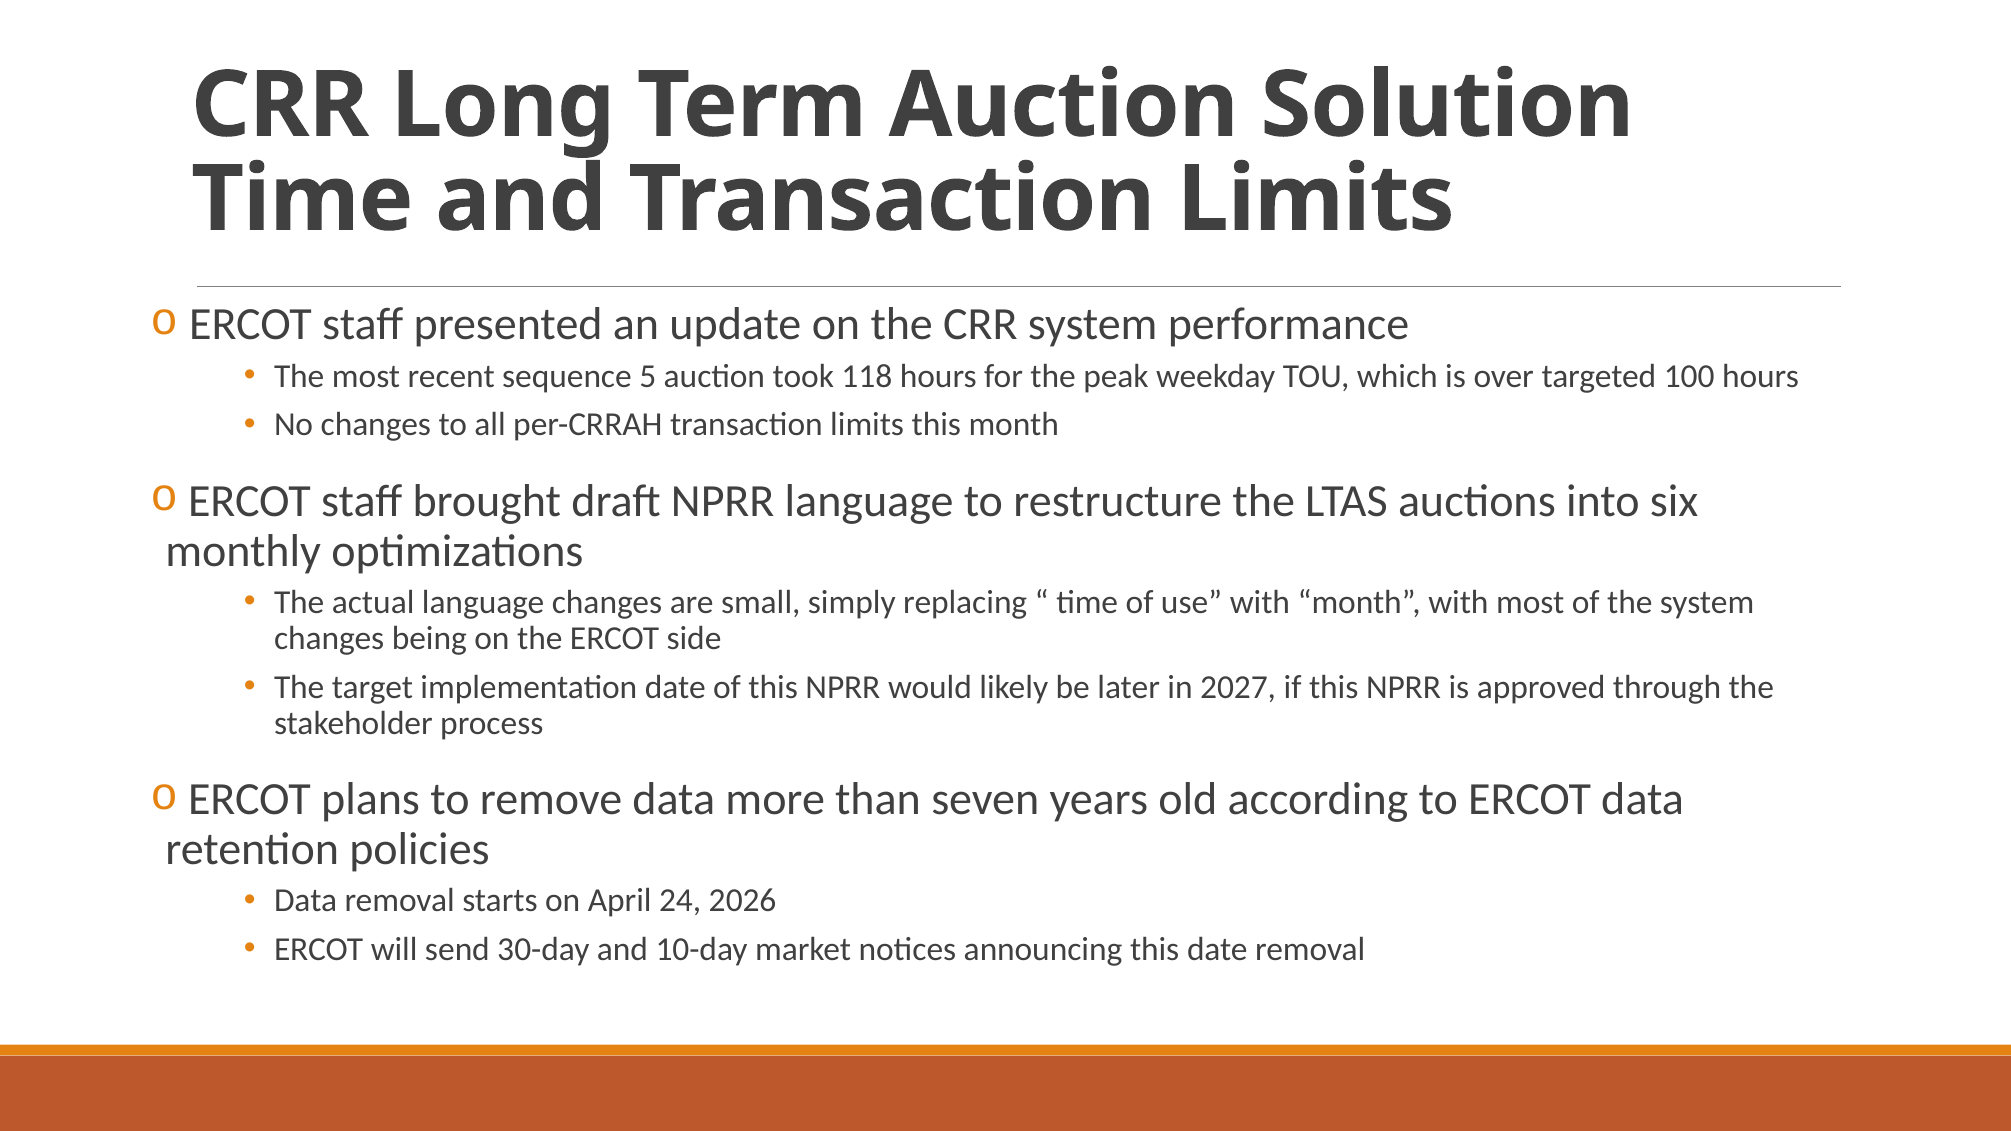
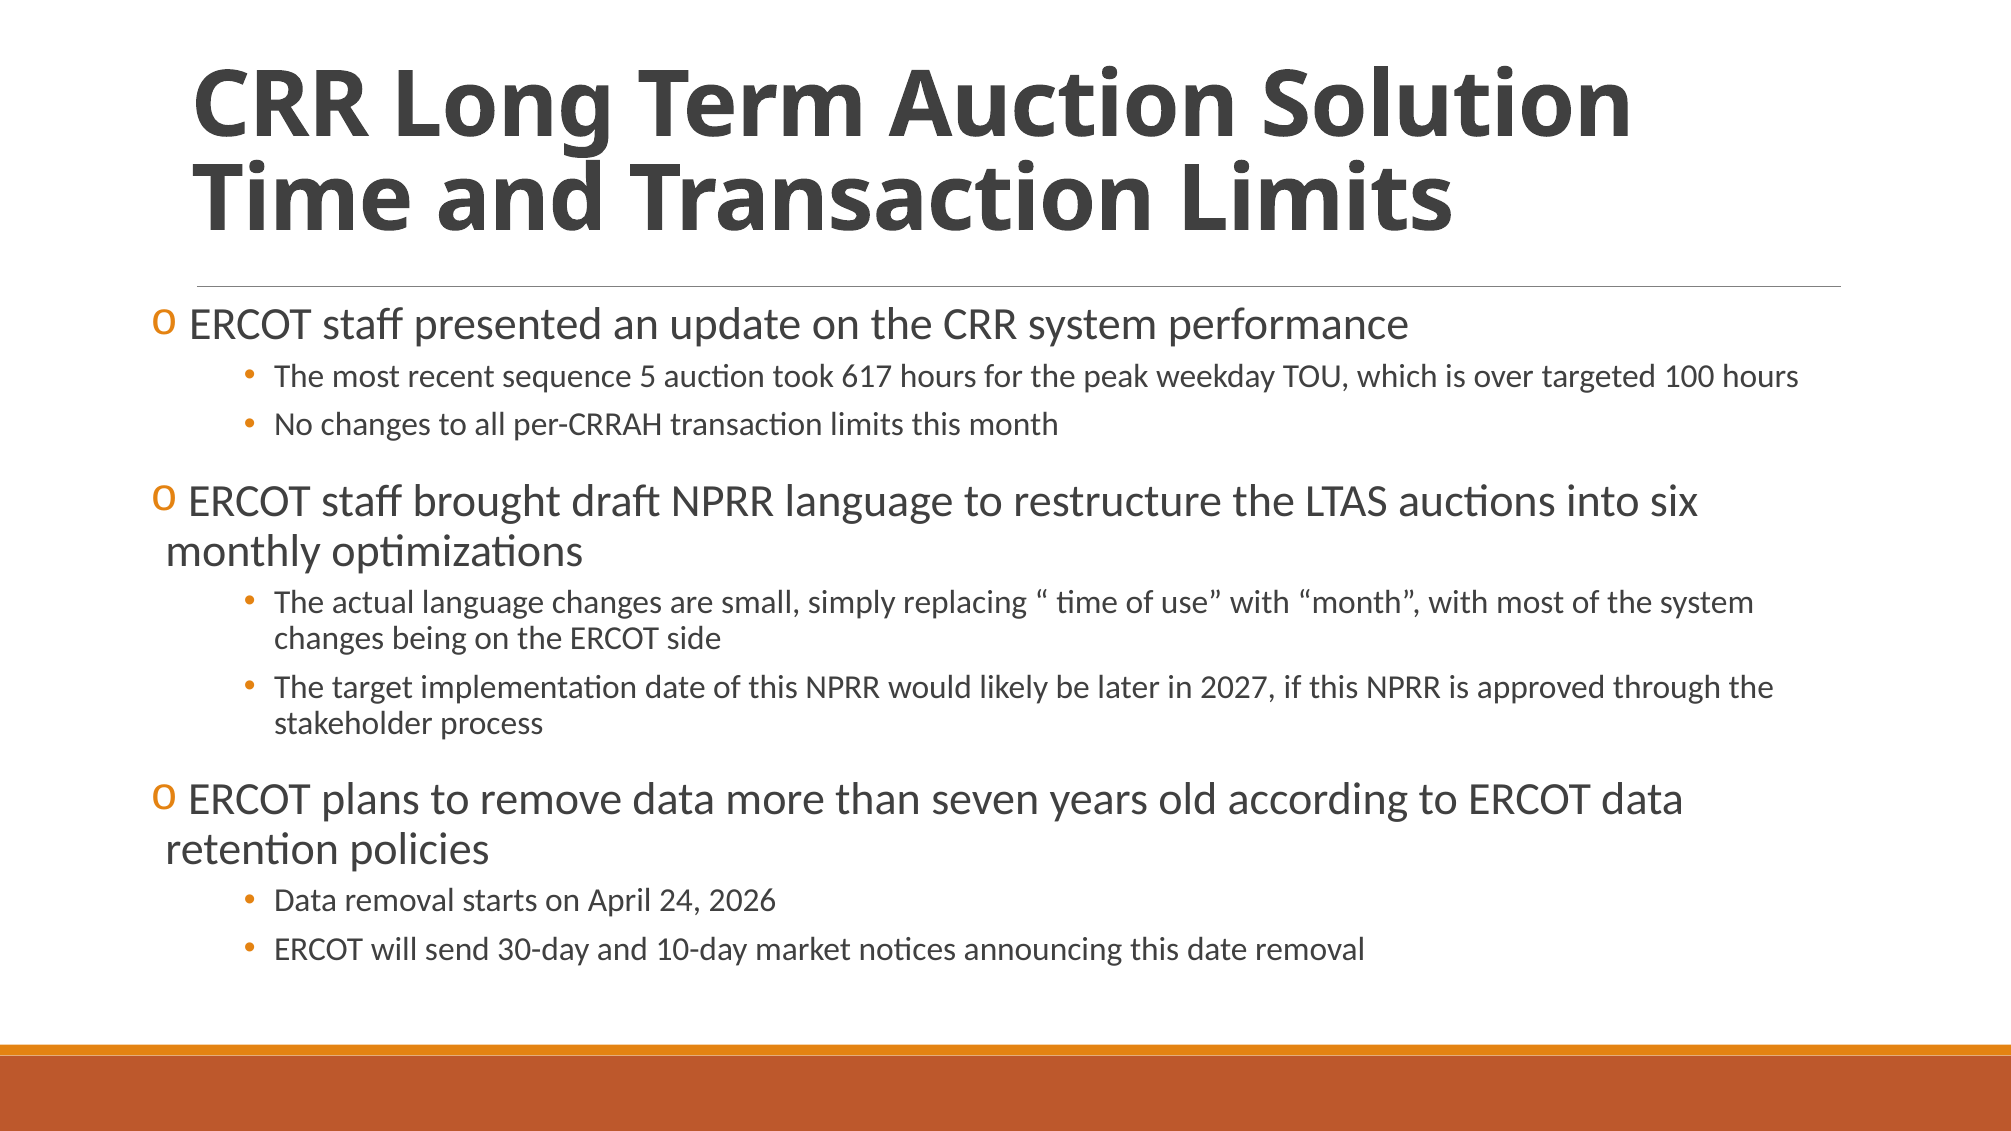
118: 118 -> 617 (867, 376)
